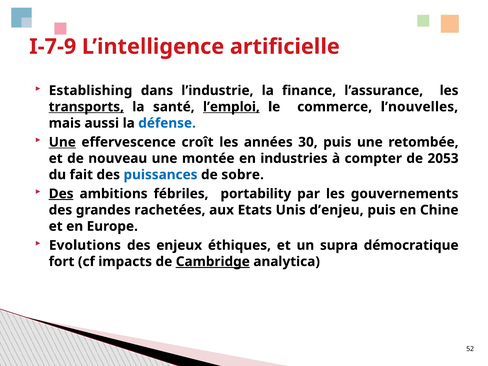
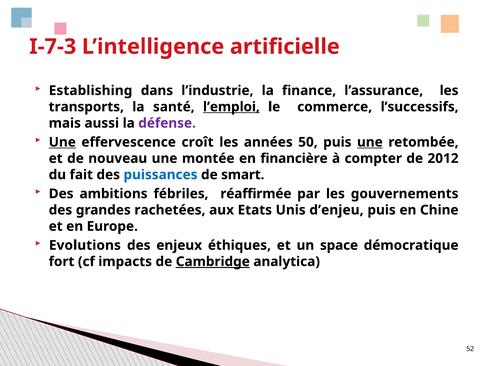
I-7-9: I-7-9 -> I-7-3 (53, 47)
transports underline: present -> none (86, 107)
l’nouvelles: l’nouvelles -> l’successifs (420, 107)
défense colour: blue -> purple (167, 123)
30: 30 -> 50 (308, 142)
une underline: none -> present (370, 142)
industries: industries -> financière (294, 158)
2053: 2053 -> 2012 (443, 158)
sobre: sobre -> smart (243, 175)
Des underline: present -> none (61, 194)
portability: portability -> réaffirmée (256, 194)
supra: supra -> space (339, 245)
